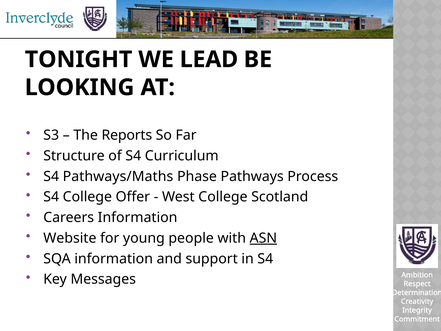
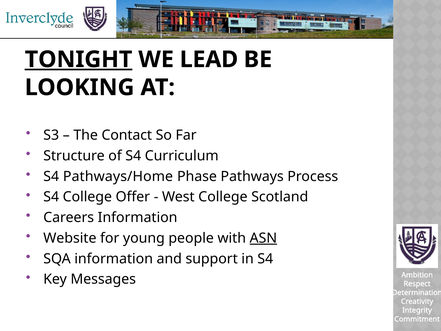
TONIGHT underline: none -> present (79, 59)
Reports: Reports -> Contact (127, 135)
Pathways/Maths: Pathways/Maths -> Pathways/Home (118, 176)
